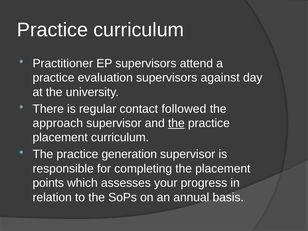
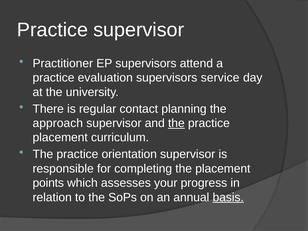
Practice curriculum: curriculum -> supervisor (139, 30)
against: against -> service (220, 78)
followed: followed -> planning (184, 109)
generation: generation -> orientation (129, 154)
basis underline: none -> present (228, 197)
